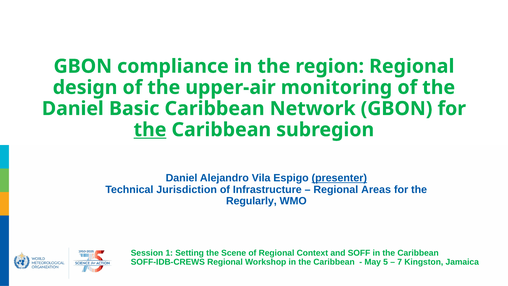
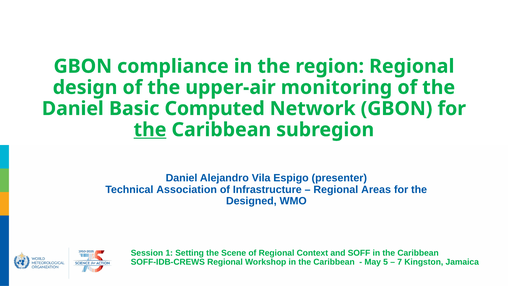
Basic Caribbean: Caribbean -> Computed (215, 109)
presenter underline: present -> none (339, 178)
Jurisdiction: Jurisdiction -> Association (187, 189)
Regularly: Regularly -> Designed (251, 201)
